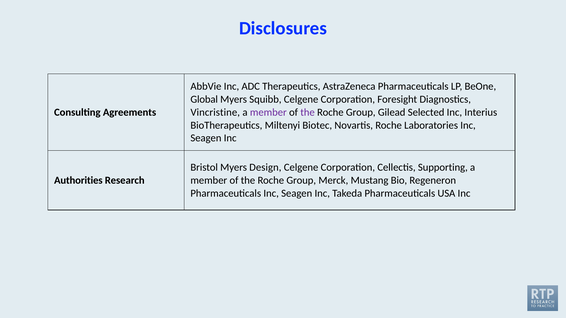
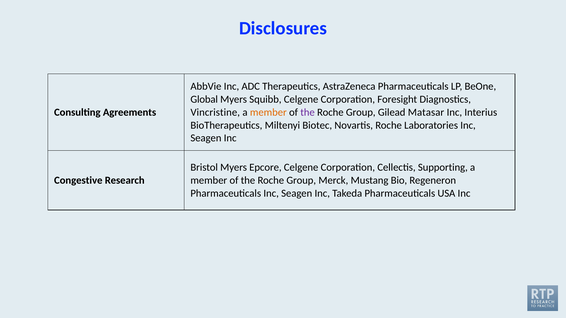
member colour: purple -> orange (268, 112)
Selected: Selected -> Matasar (426, 112)
Design: Design -> Epcore (265, 168)
Authorities: Authorities -> Congestive (78, 181)
